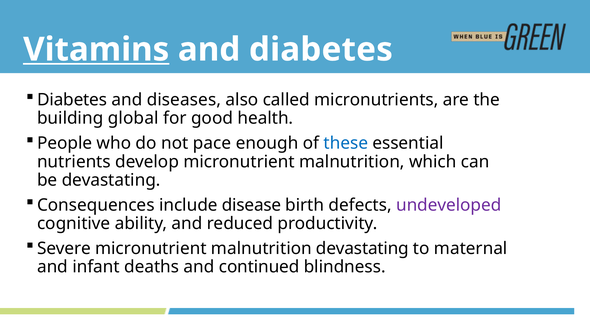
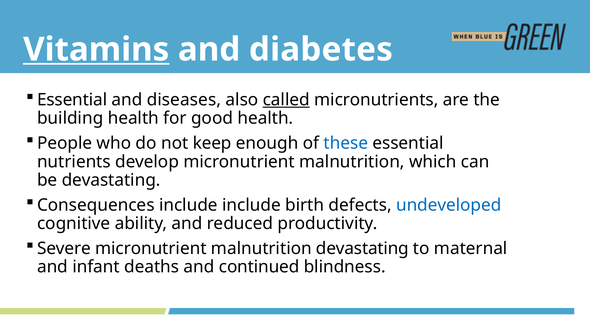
Diabetes: Diabetes -> Essential (72, 100)
called underline: none -> present (286, 100)
building global: global -> health (133, 118)
pace: pace -> keep (212, 143)
include disease: disease -> include (251, 205)
undeveloped colour: purple -> blue (449, 205)
